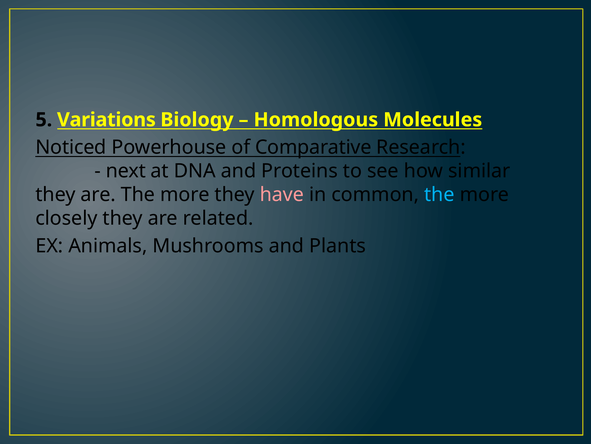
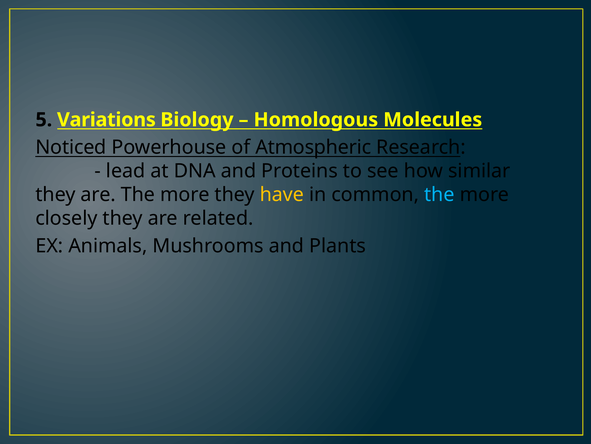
Comparative: Comparative -> Atmospheric (313, 147)
next: next -> lead (126, 171)
have colour: pink -> yellow (282, 194)
